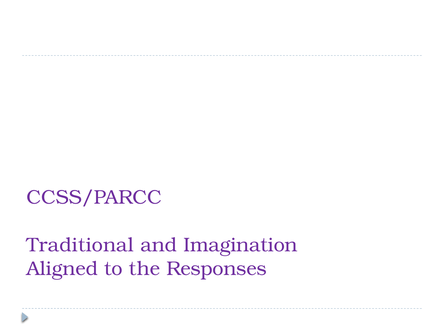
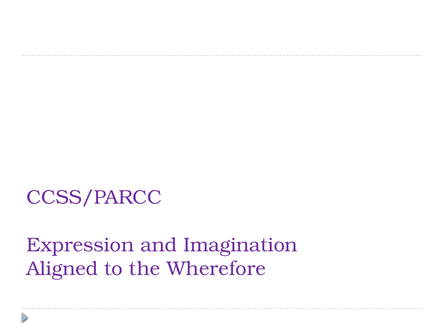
Traditional: Traditional -> Expression (80, 245)
Responses: Responses -> Wherefore (216, 269)
